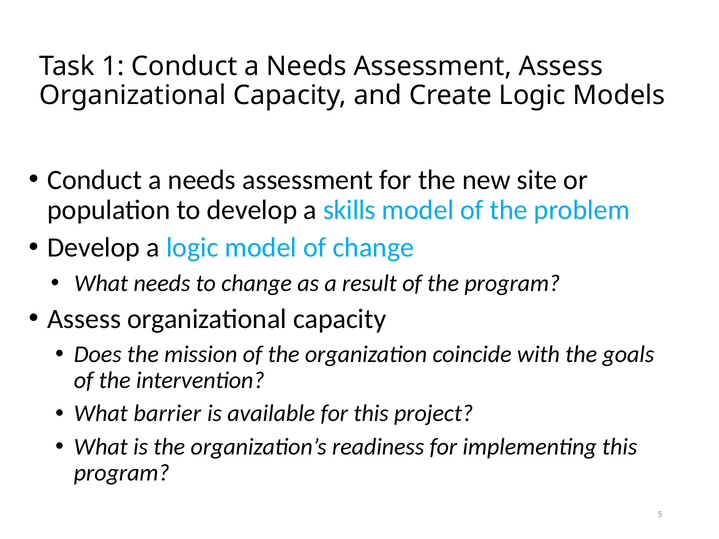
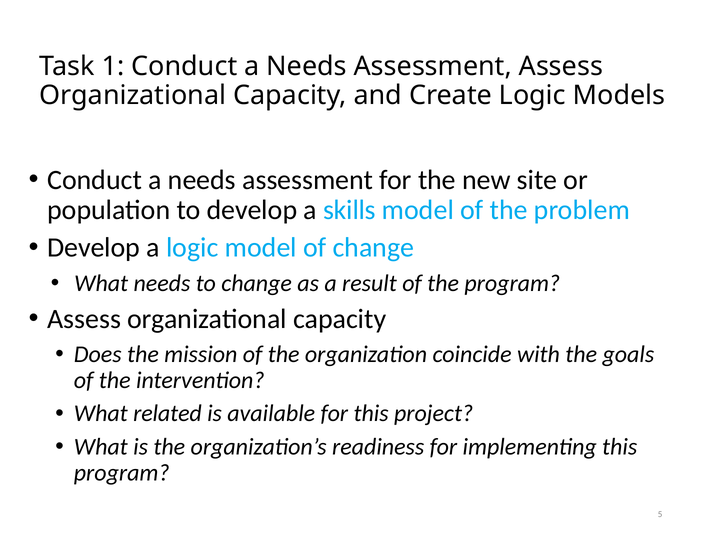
barrier: barrier -> related (167, 414)
